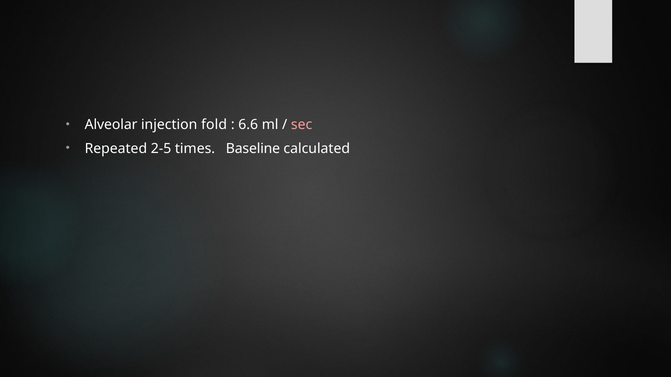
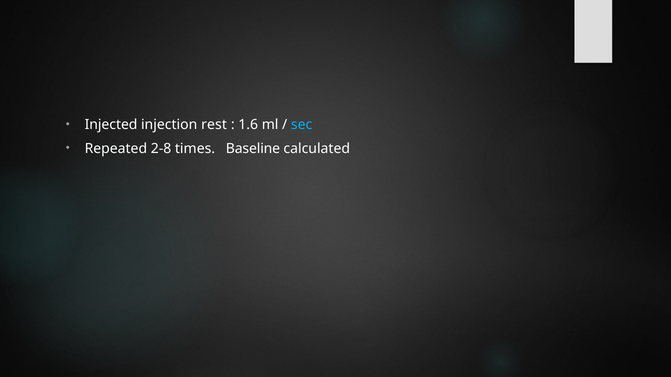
Alveolar: Alveolar -> Injected (111, 125)
fold: fold -> rest (214, 125)
6.6: 6.6 -> 1.6 (248, 125)
sec colour: pink -> light blue (302, 125)
2-5: 2-5 -> 2-8 (161, 149)
